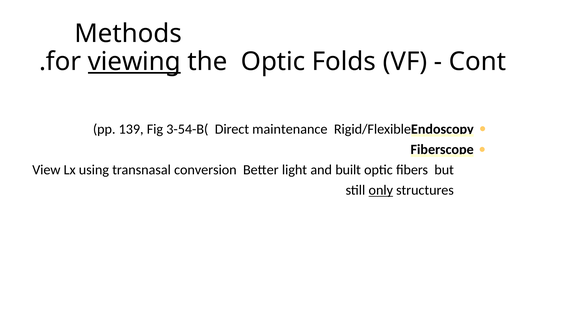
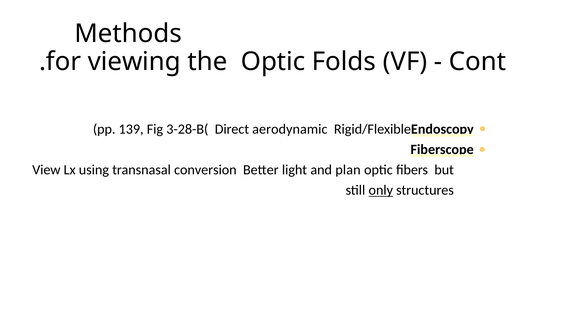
viewing underline: present -> none (134, 62)
3-54-B: 3-54-B -> 3-28-B (187, 129)
maintenance: maintenance -> aerodynamic (290, 129)
built: built -> plan (348, 170)
